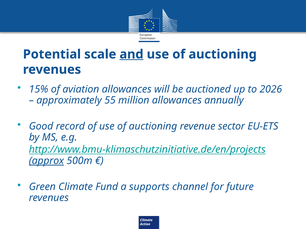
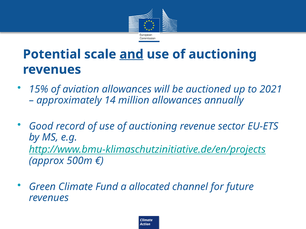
2026: 2026 -> 2021 (271, 89)
55: 55 -> 14 (110, 100)
approx underline: present -> none (46, 161)
supports: supports -> allocated (149, 187)
